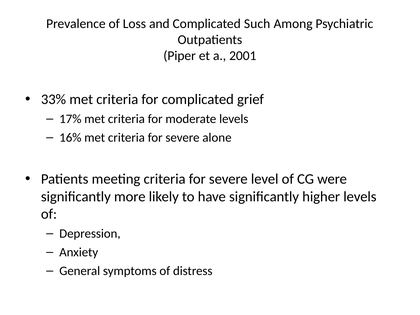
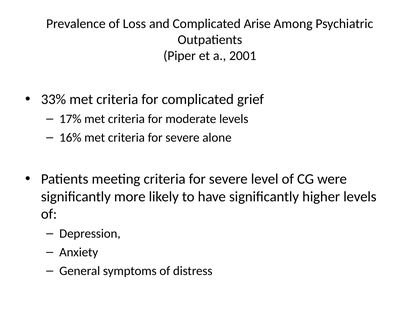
Such: Such -> Arise (257, 24)
